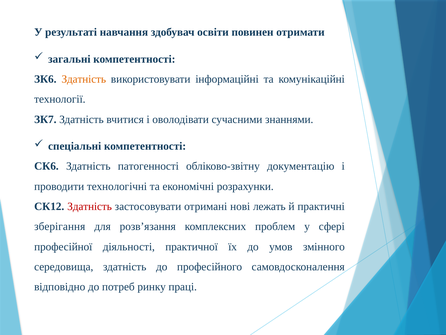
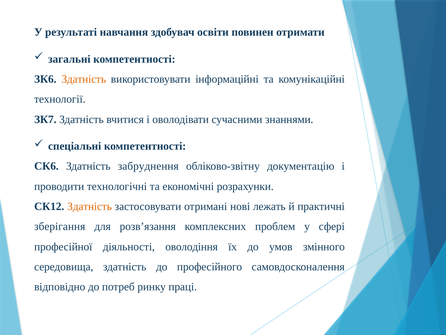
патогенності: патогенності -> забруднення (148, 166)
Здатність colour: red -> orange (90, 206)
практичної: практичної -> оволодіння (192, 246)
